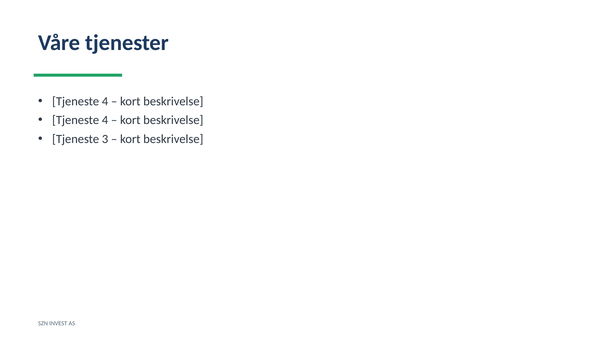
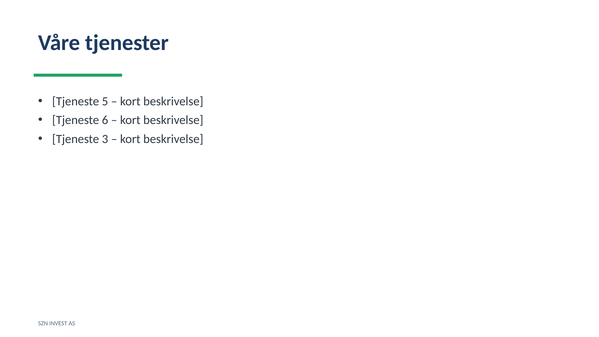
4: 4 -> 5 (105, 101)
4: 4 -> 6 (105, 120)
